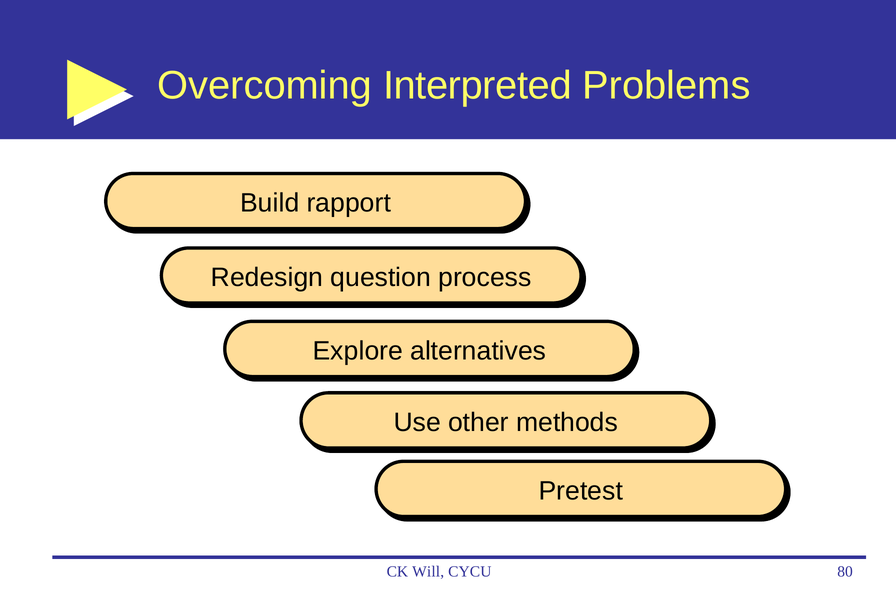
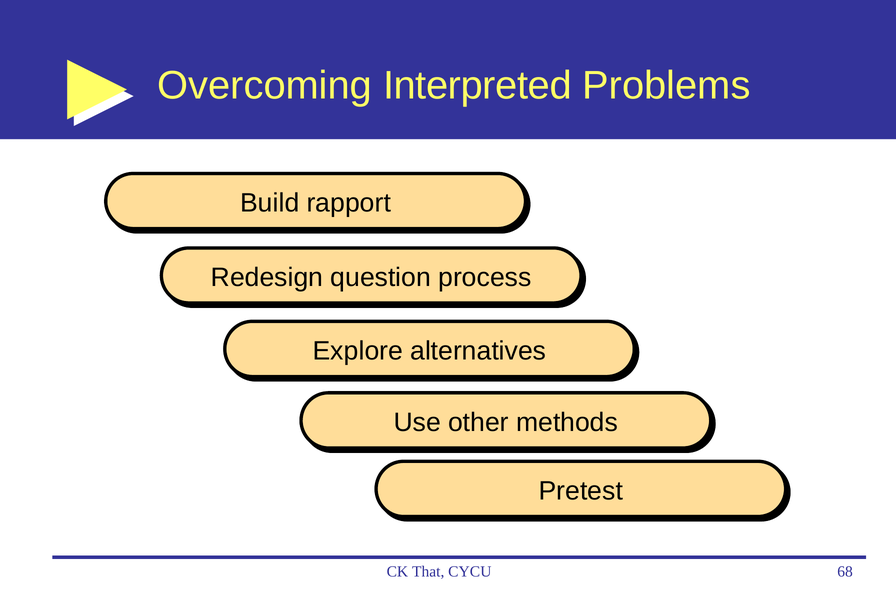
Will: Will -> That (428, 572)
80: 80 -> 68 (845, 572)
